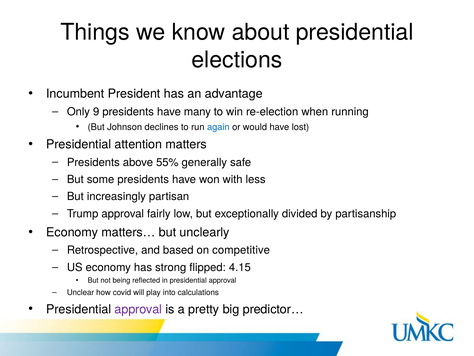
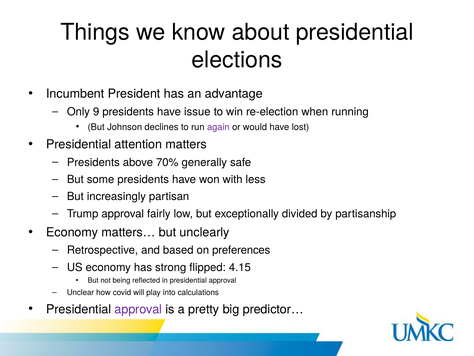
many: many -> issue (197, 112)
again colour: blue -> purple (218, 127)
55%: 55% -> 70% (167, 162)
competitive: competitive -> preferences (241, 250)
